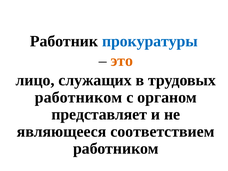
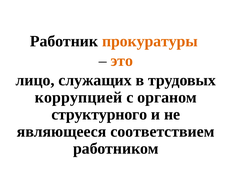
прокуратуры colour: blue -> orange (150, 41)
работником: работником -> коррупцией (78, 97)
представляет: представляет -> структурного (99, 114)
